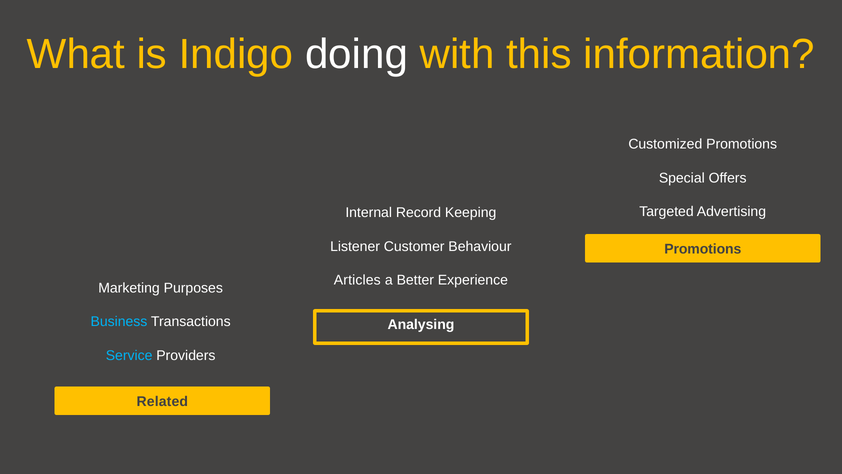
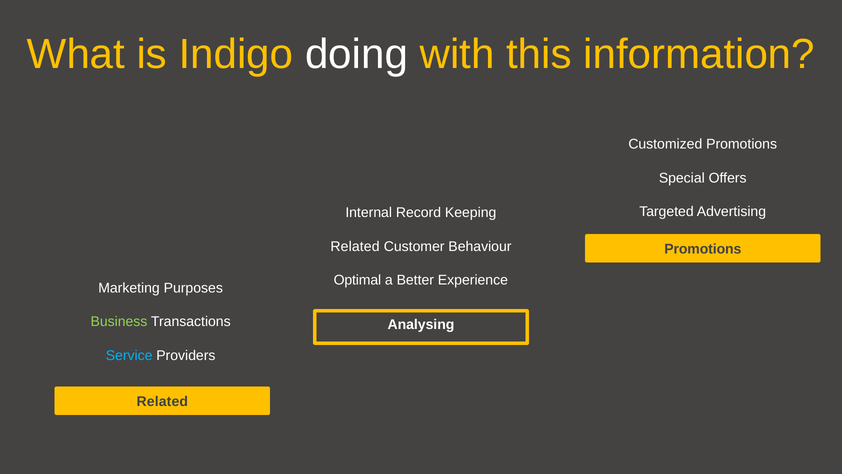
Listener: Listener -> Related (355, 246)
Articles: Articles -> Optimal (357, 280)
Business colour: light blue -> light green (119, 321)
